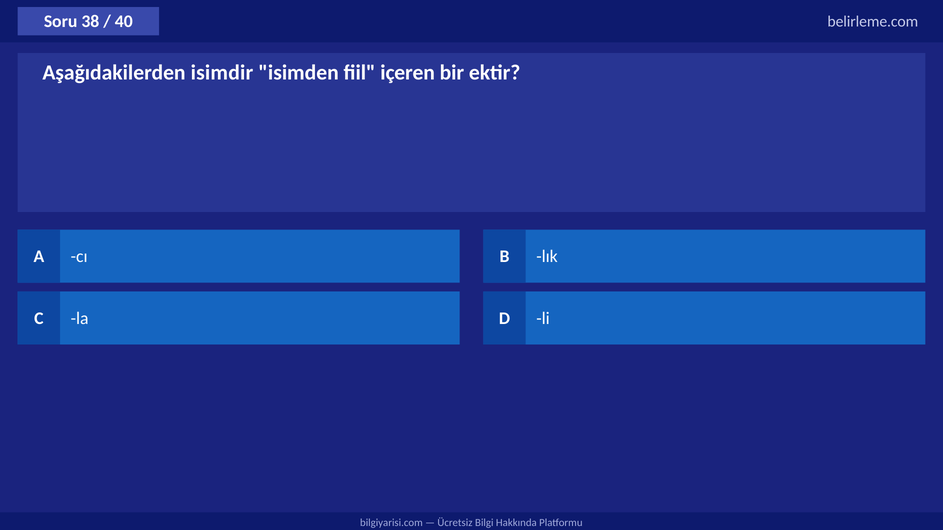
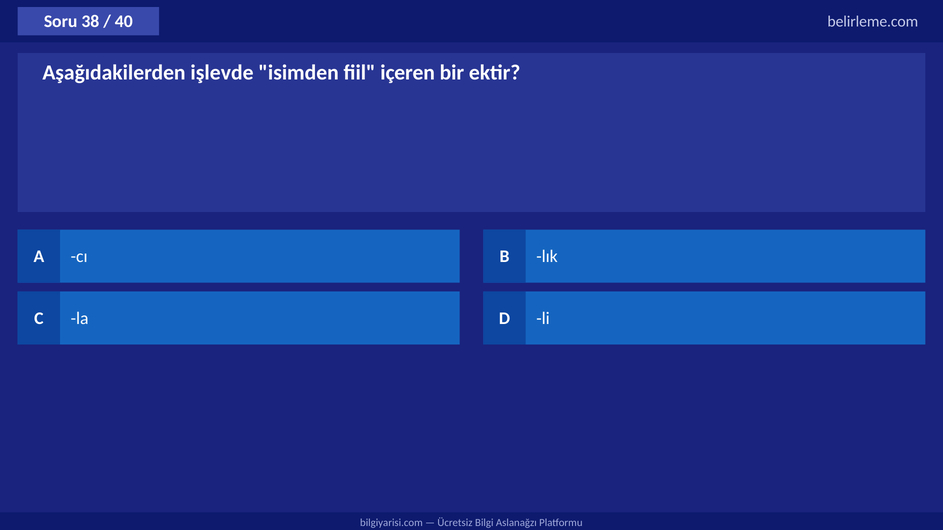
isimdir: isimdir -> işlevde (222, 73)
Hakkında: Hakkında -> Aslanağzı (516, 523)
